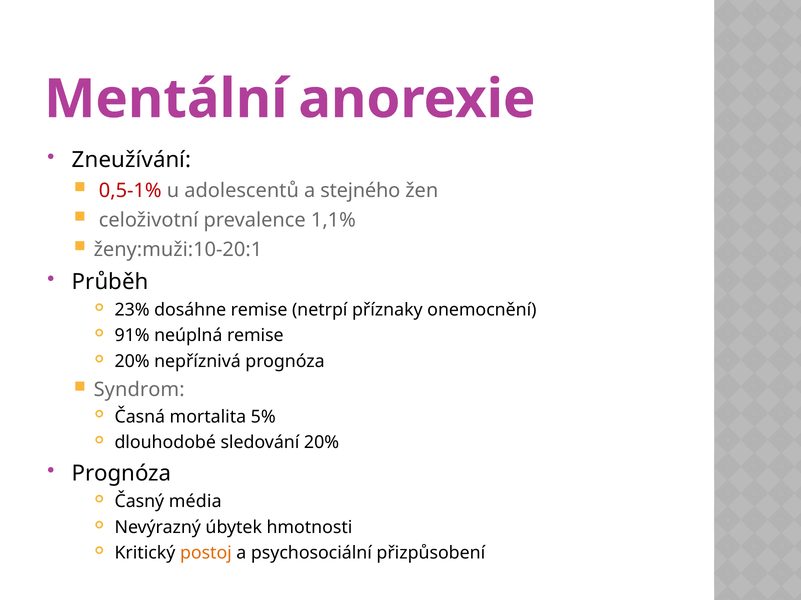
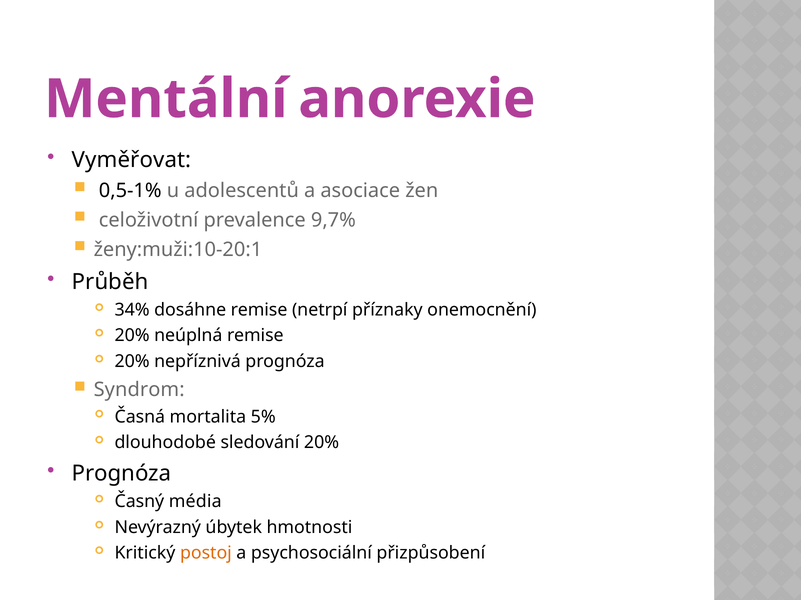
Zneužívání: Zneužívání -> Vyměřovat (132, 160)
0,5-1% colour: red -> black (130, 191)
stejného: stejného -> asociace (360, 191)
1,1%: 1,1% -> 9,7% (333, 220)
23%: 23% -> 34% (132, 310)
91%: 91% -> 20% (132, 336)
